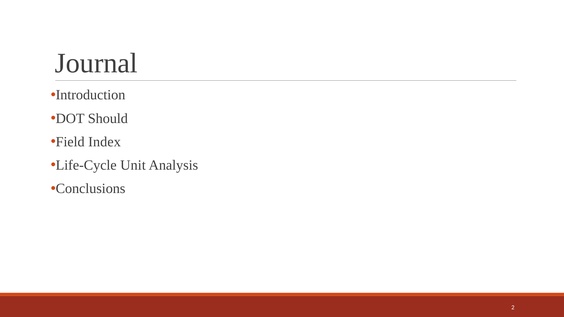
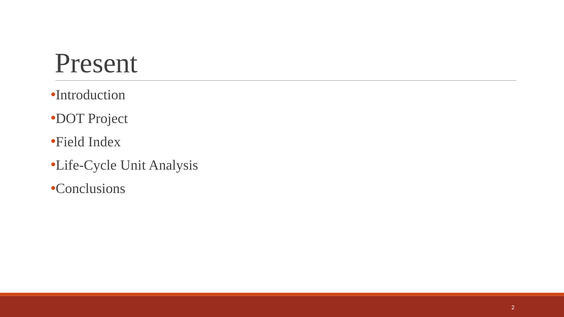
Journal: Journal -> Present (96, 63)
Should: Should -> Project (108, 118)
